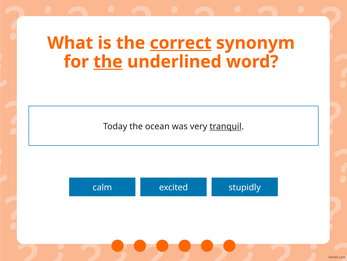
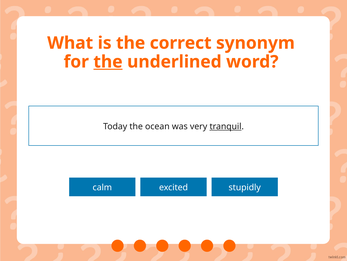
correct underline: present -> none (181, 43)
